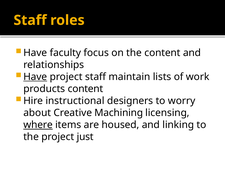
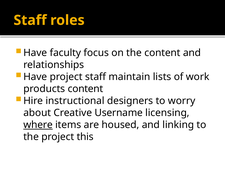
Have underline: present -> none (35, 77)
Machining: Machining -> Username (119, 113)
just: just -> this (85, 137)
